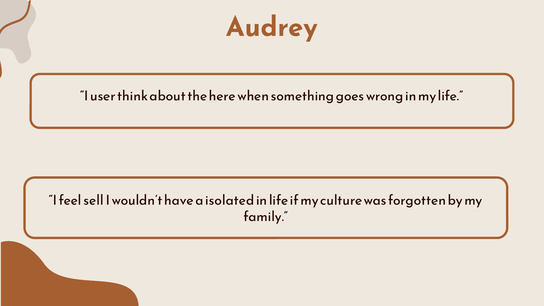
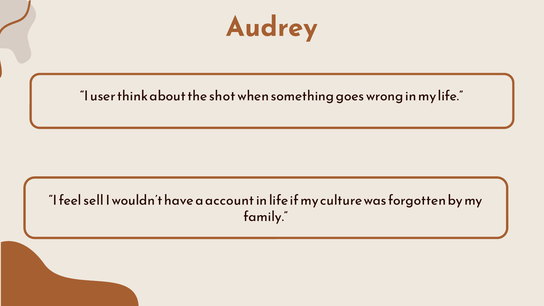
here: here -> shot (222, 96)
isolated: isolated -> account (230, 200)
